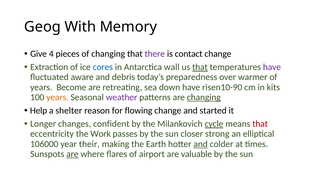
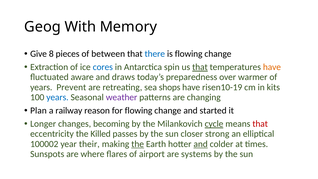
4: 4 -> 8 (51, 54)
of changing: changing -> between (108, 54)
there colour: purple -> blue (155, 54)
is contact: contact -> flowing (189, 54)
wall: wall -> spin (172, 67)
have colour: purple -> orange (272, 67)
debris: debris -> draws (123, 77)
Become: Become -> Prevent (71, 87)
down: down -> shops (170, 87)
risen10-90: risen10-90 -> risen10-19 (222, 87)
years colour: orange -> blue (57, 97)
changing underline: present -> none (204, 97)
Help: Help -> Plan (38, 110)
shelter: shelter -> railway (69, 110)
confident: confident -> becoming (111, 124)
Work: Work -> Killed (101, 134)
106000: 106000 -> 100002 (44, 144)
the underline: none -> present (138, 144)
are underline: present -> none (72, 154)
valuable: valuable -> systems (196, 154)
